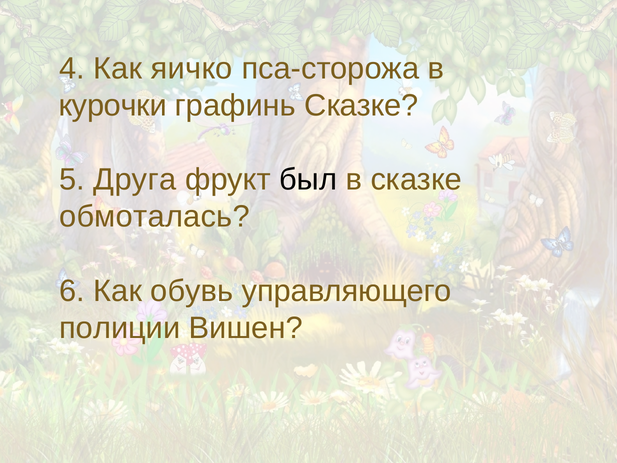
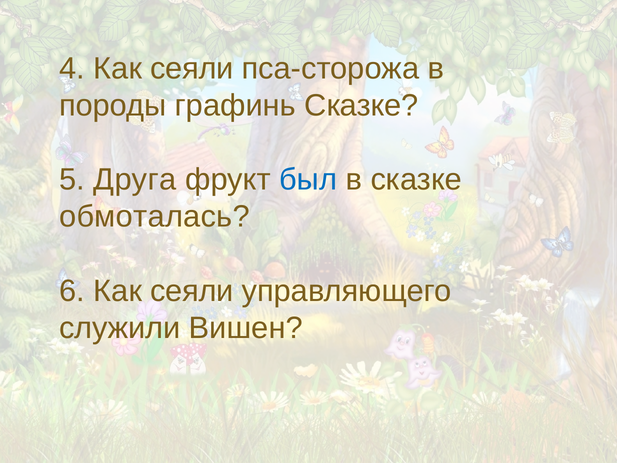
4 Как яичко: яичко -> сеяли (192, 69)
курочки: курочки -> породы (113, 106)
был colour: black -> blue (308, 180)
6 Как обувь: обувь -> сеяли (192, 291)
полиции: полиции -> служили (120, 328)
